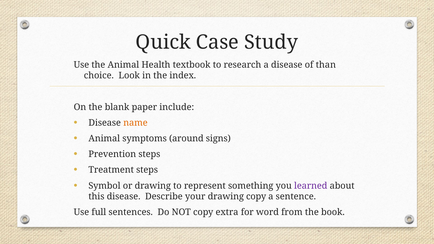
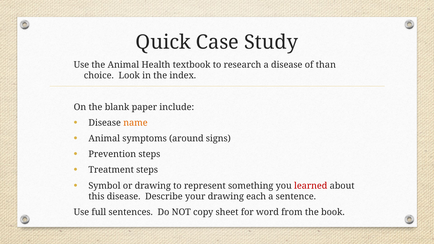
learned colour: purple -> red (311, 186)
drawing copy: copy -> each (256, 197)
extra: extra -> sheet (227, 212)
